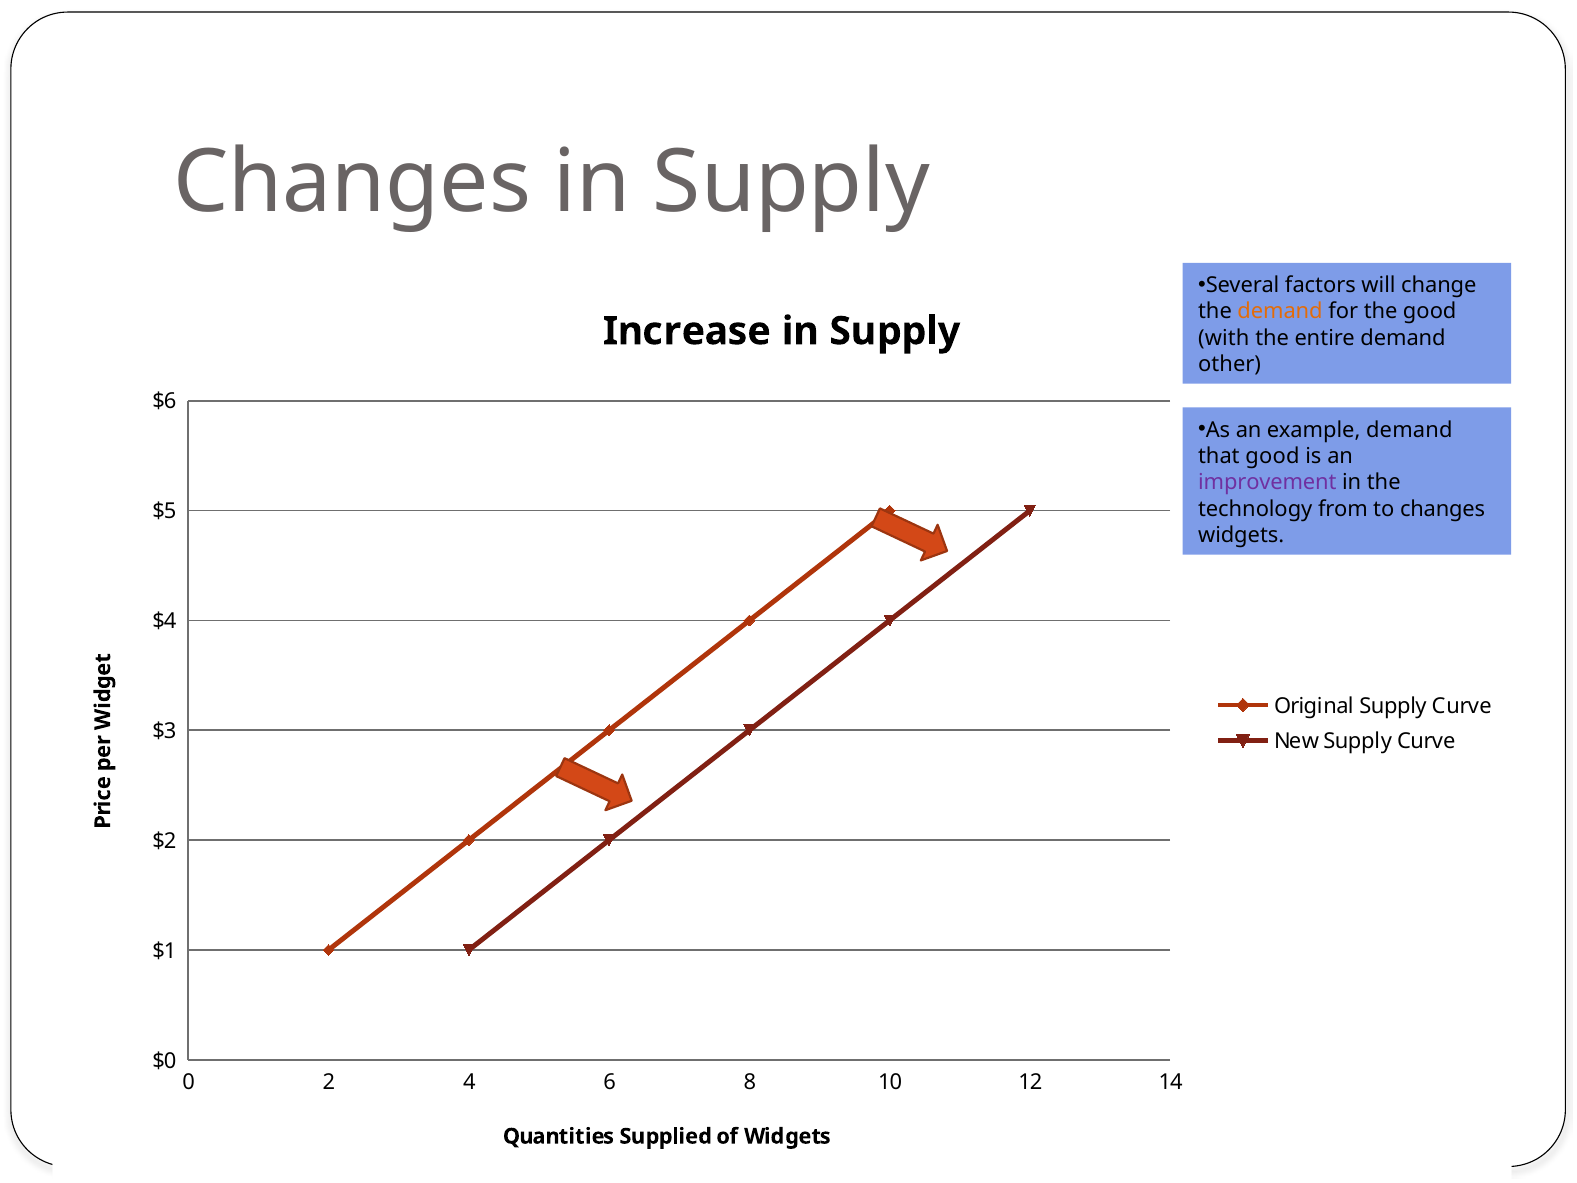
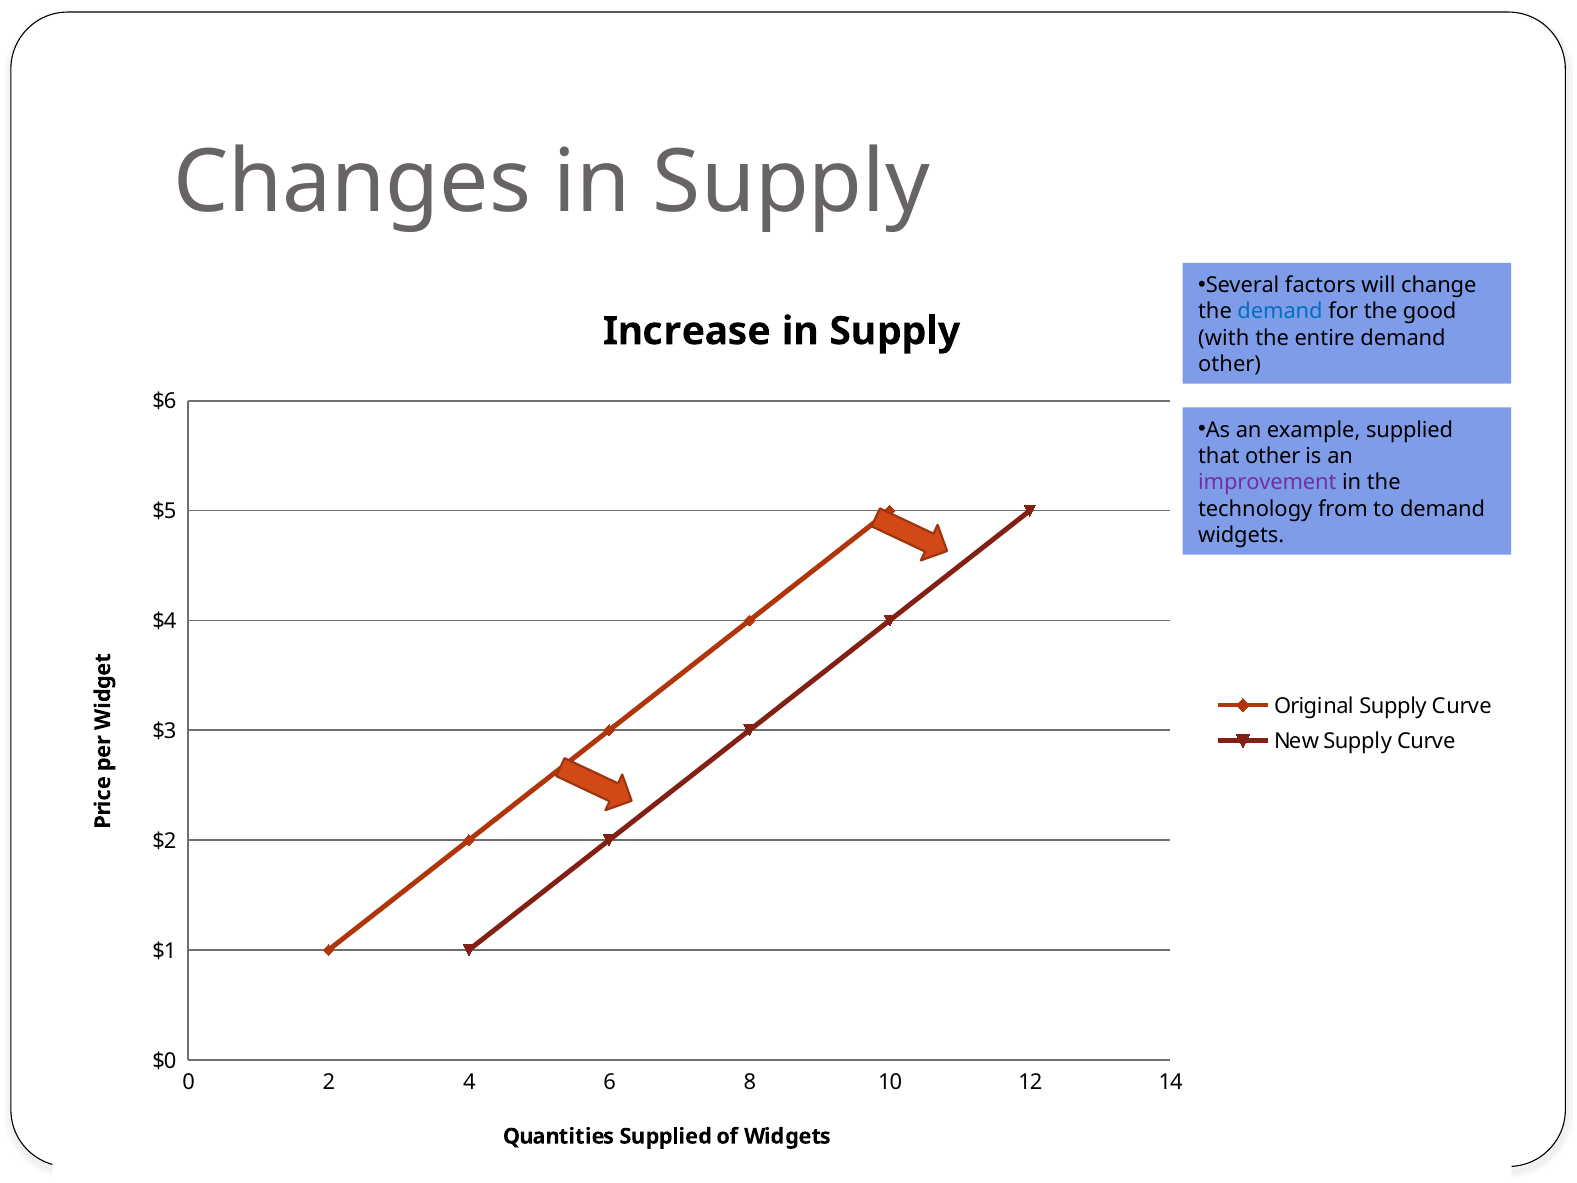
demand colour: orange -> blue (1280, 312)
example demand: demand -> supplied (1410, 430)
that good: good -> other (1273, 456)
to changes: changes -> demand (1443, 509)
